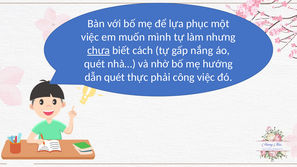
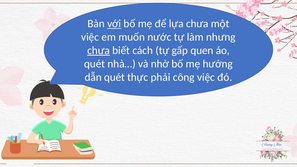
với underline: none -> present (114, 24)
lựa phục: phục -> chưa (197, 24)
mình: mình -> nước (159, 37)
nắng: nắng -> quen (202, 50)
